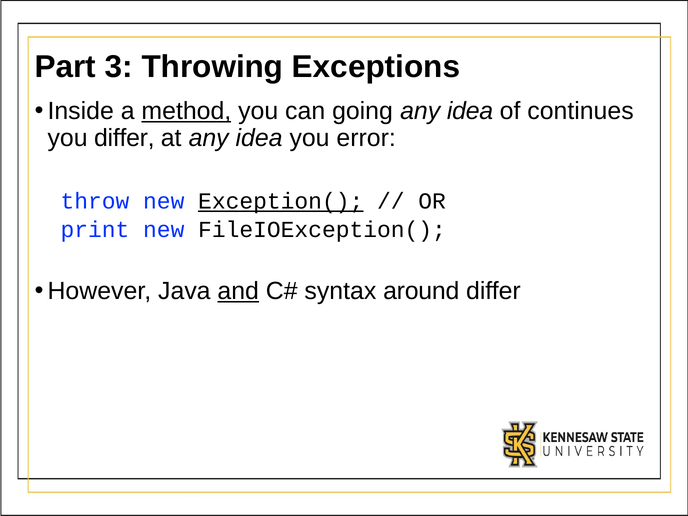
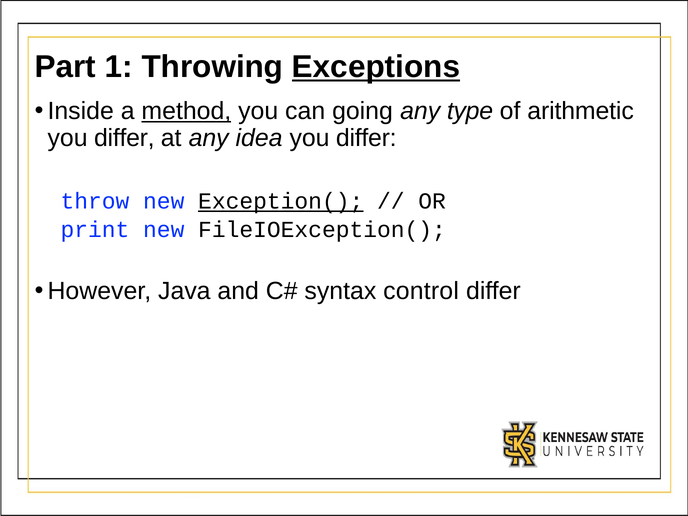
3: 3 -> 1 (119, 67)
Exceptions underline: none -> present (376, 67)
idea: idea -> type (470, 111)
continues: continues -> arithmetic (581, 111)
error: error -> differ (366, 138)
and underline: present -> none (238, 291)
around: around -> control (421, 291)
